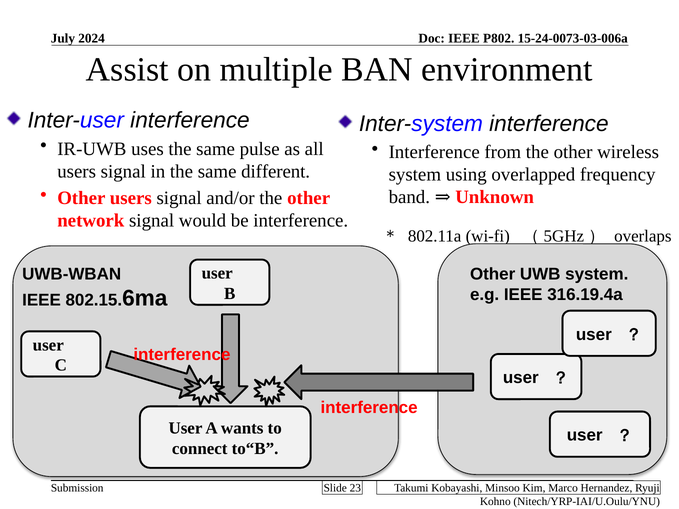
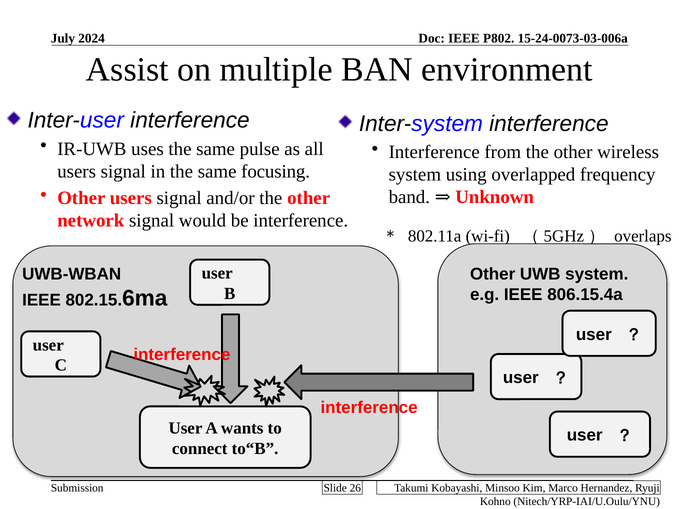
different: different -> focusing (276, 172)
316.19.4a: 316.19.4a -> 806.15.4a (585, 295)
23: 23 -> 26 (355, 488)
